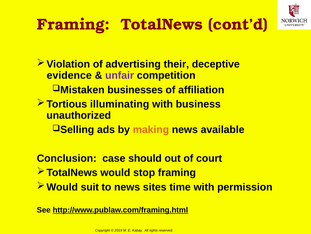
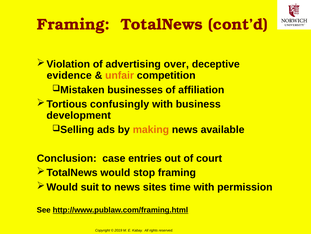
their: their -> over (176, 64)
unfair colour: purple -> orange (120, 75)
illuminating: illuminating -> confusingly (120, 104)
unauthorized: unauthorized -> development (79, 115)
should: should -> entries (145, 158)
